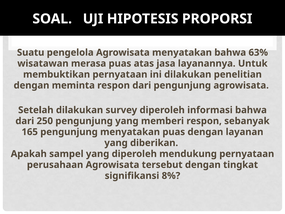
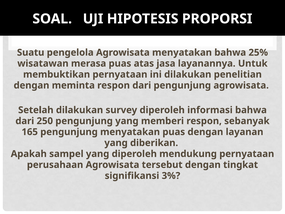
63%: 63% -> 25% (258, 52)
8%: 8% -> 3% (171, 176)
